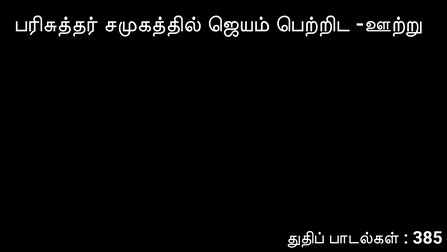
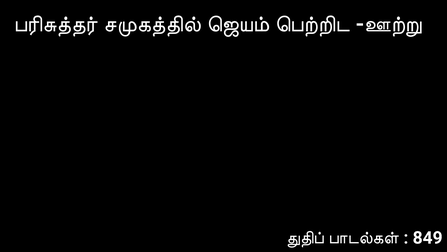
385: 385 -> 849 (428, 237)
